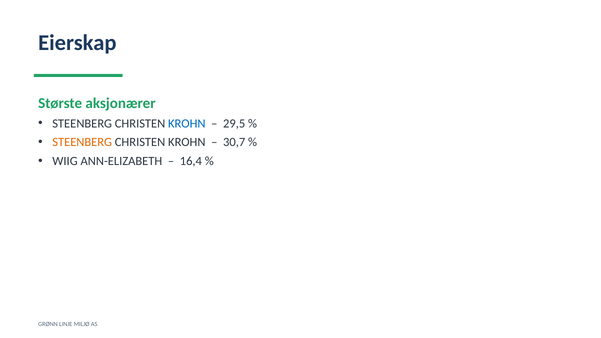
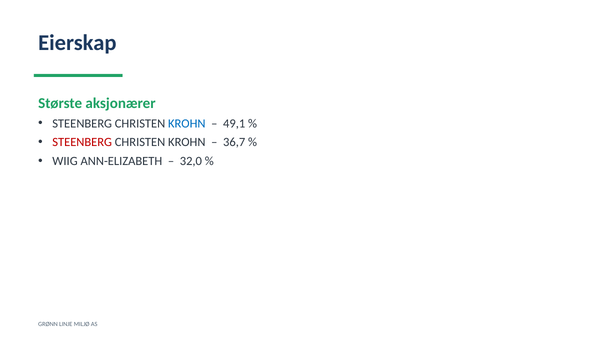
29,5: 29,5 -> 49,1 (234, 124)
STEENBERG colour: orange -> red (82, 142)
30,7: 30,7 -> 36,7 (234, 142)
16,4: 16,4 -> 32,0 (191, 161)
